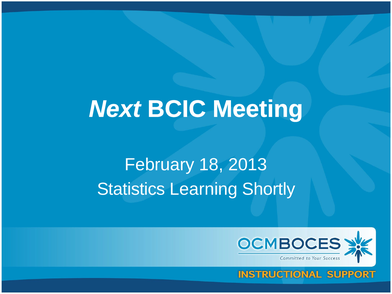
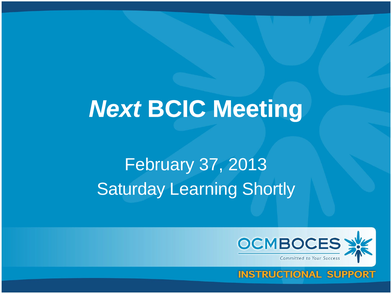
18: 18 -> 37 (211, 165)
Statistics: Statistics -> Saturday (131, 189)
